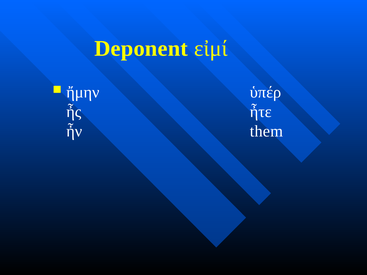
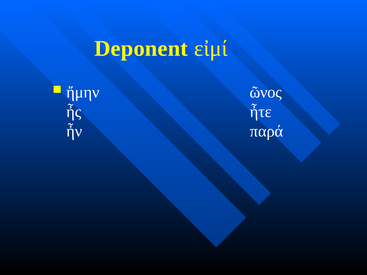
ὑπέρ: ὑπέρ -> ῶνος (266, 92)
them: them -> παρά (267, 131)
